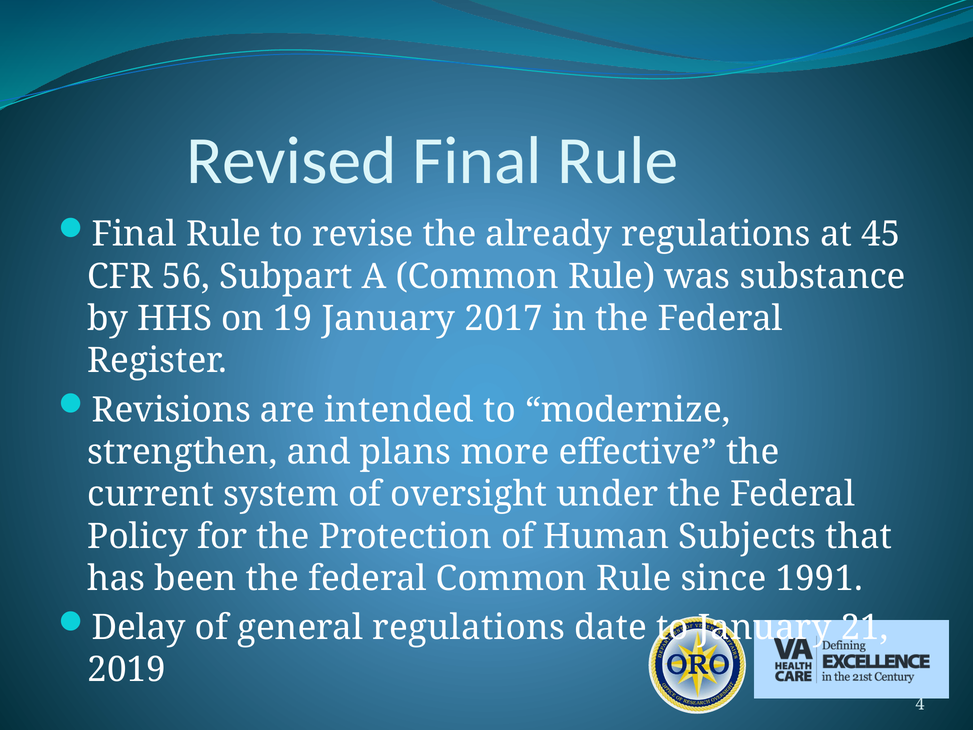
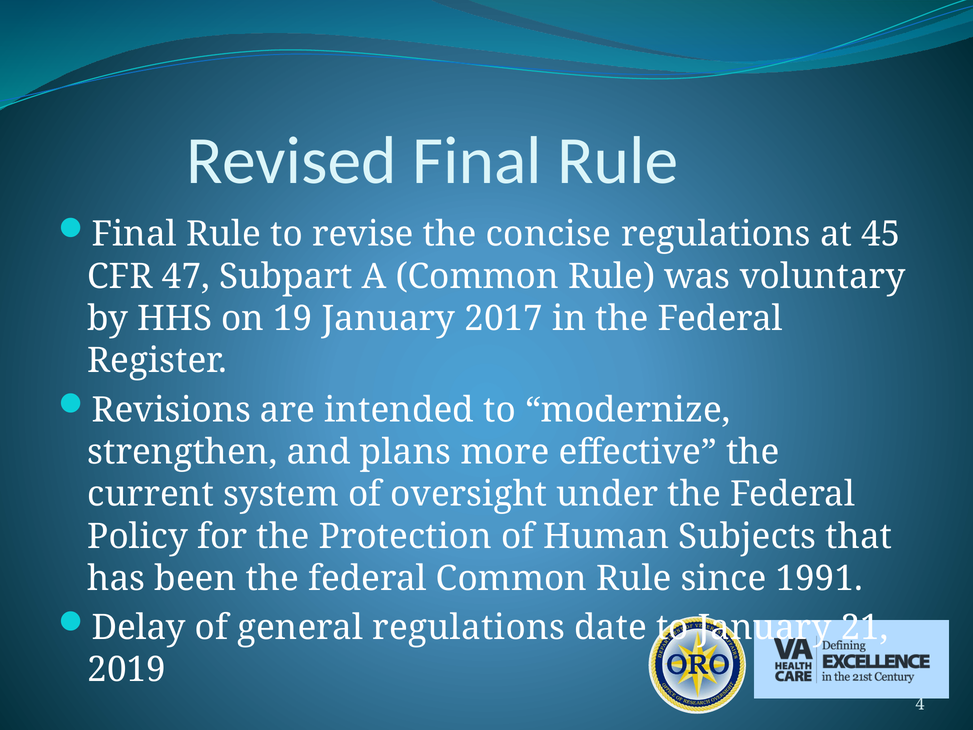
already: already -> concise (549, 234)
56: 56 -> 47 (186, 276)
substance: substance -> voluntary (823, 276)
